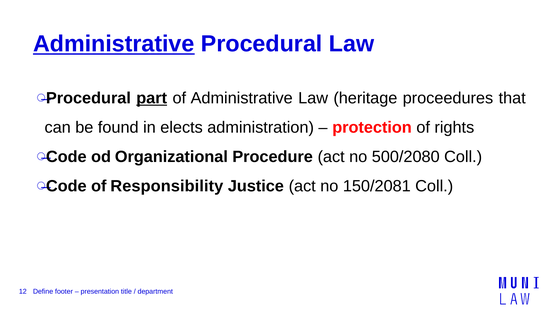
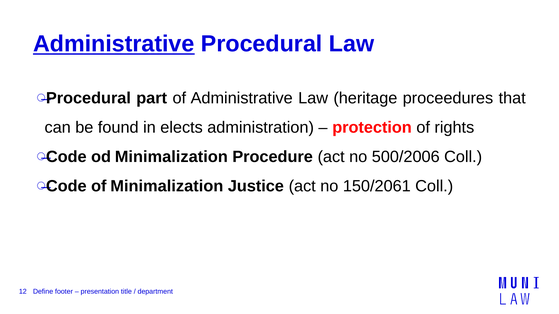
part underline: present -> none (152, 98)
od Organizational: Organizational -> Minimalization (171, 157)
500/2080: 500/2080 -> 500/2006 (406, 157)
of Responsibility: Responsibility -> Minimalization (167, 186)
150/2081: 150/2081 -> 150/2061 (377, 186)
